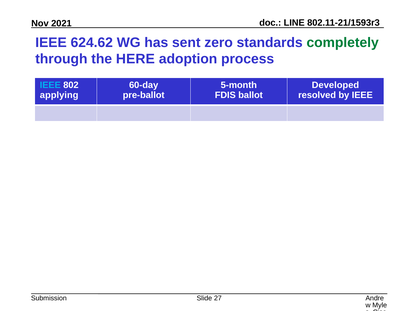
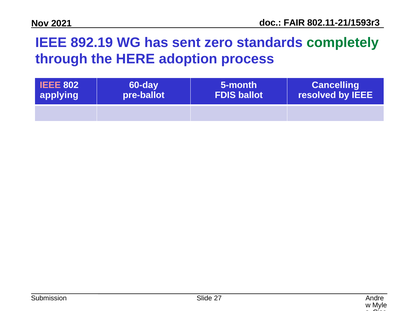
LINE: LINE -> FAIR (294, 23)
624.62: 624.62 -> 892.19 (92, 42)
IEEE colour: light blue -> pink (50, 85)
Developed: Developed -> Cancelling (335, 85)
